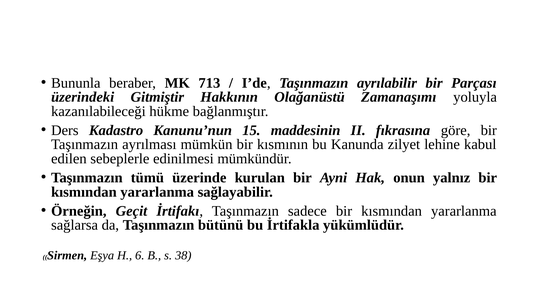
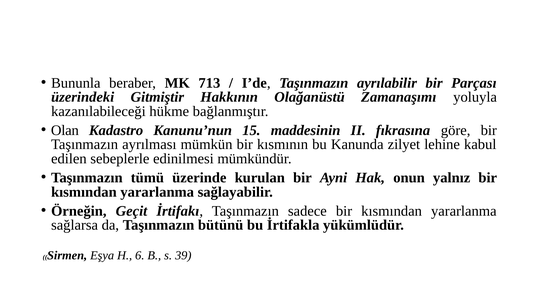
Ders: Ders -> Olan (65, 131)
38: 38 -> 39 (183, 256)
